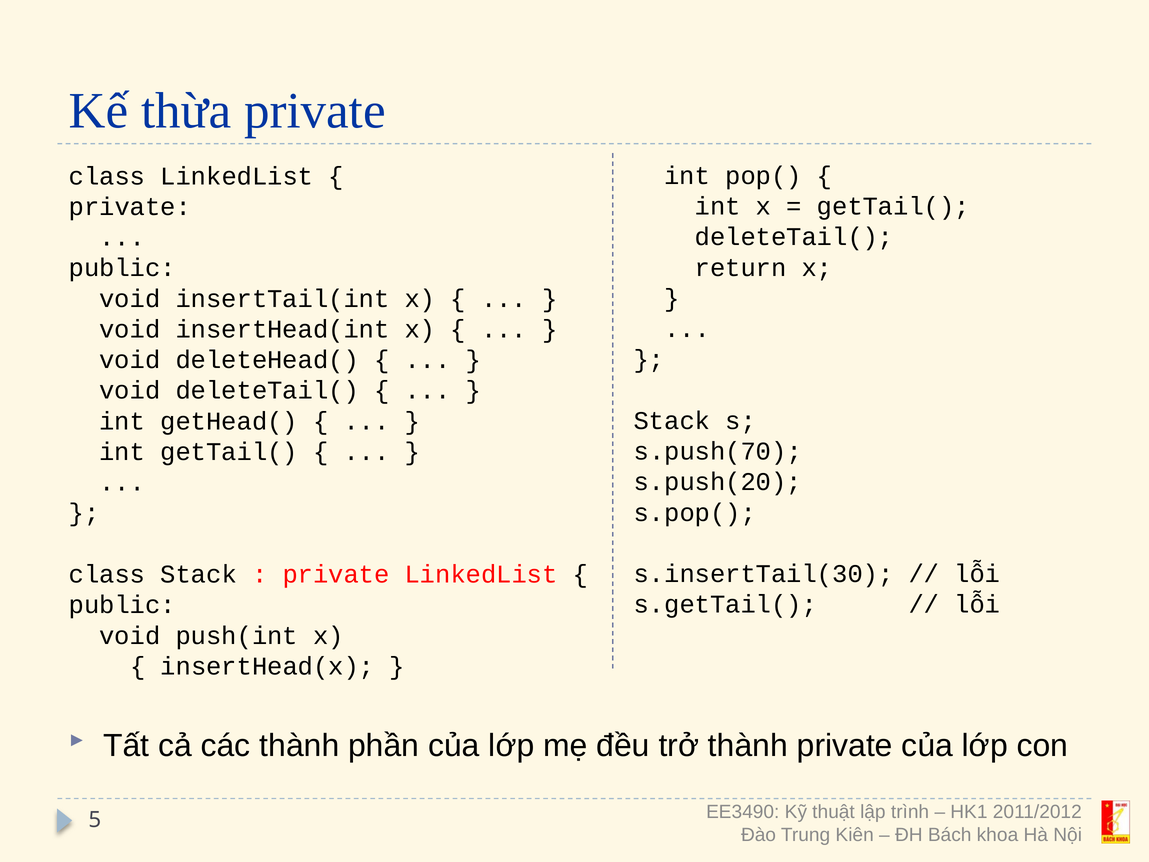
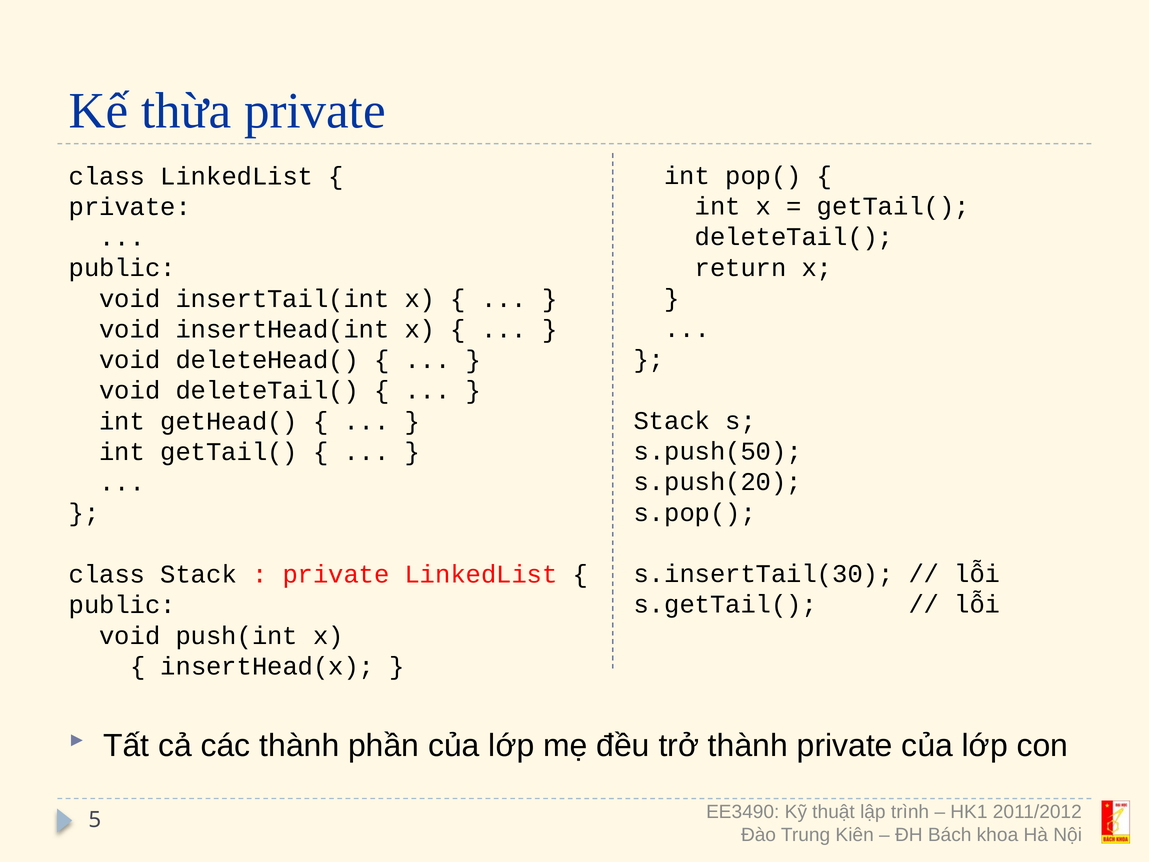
s.push(70: s.push(70 -> s.push(50 (718, 451)
